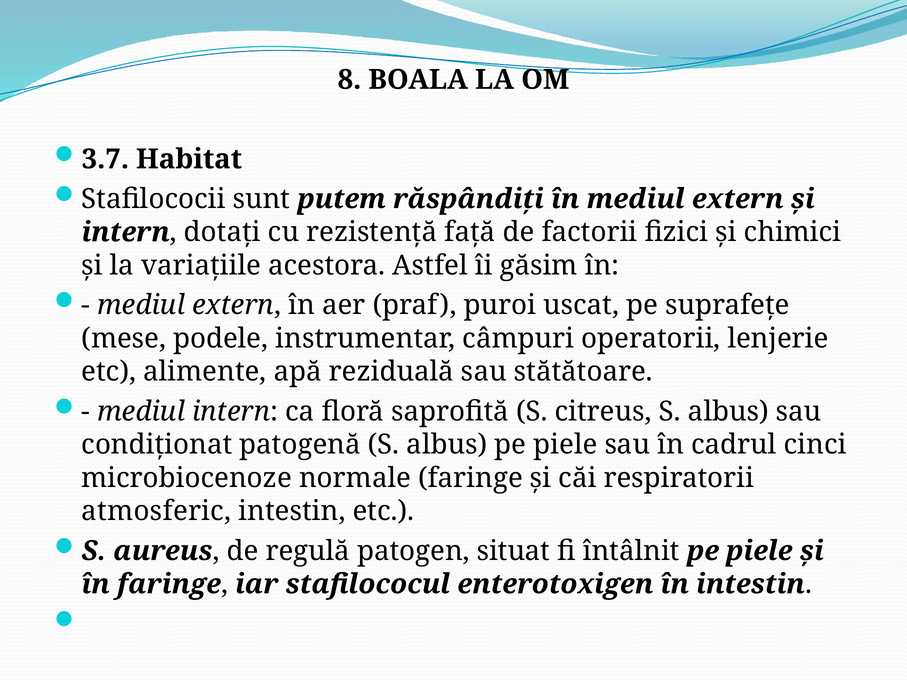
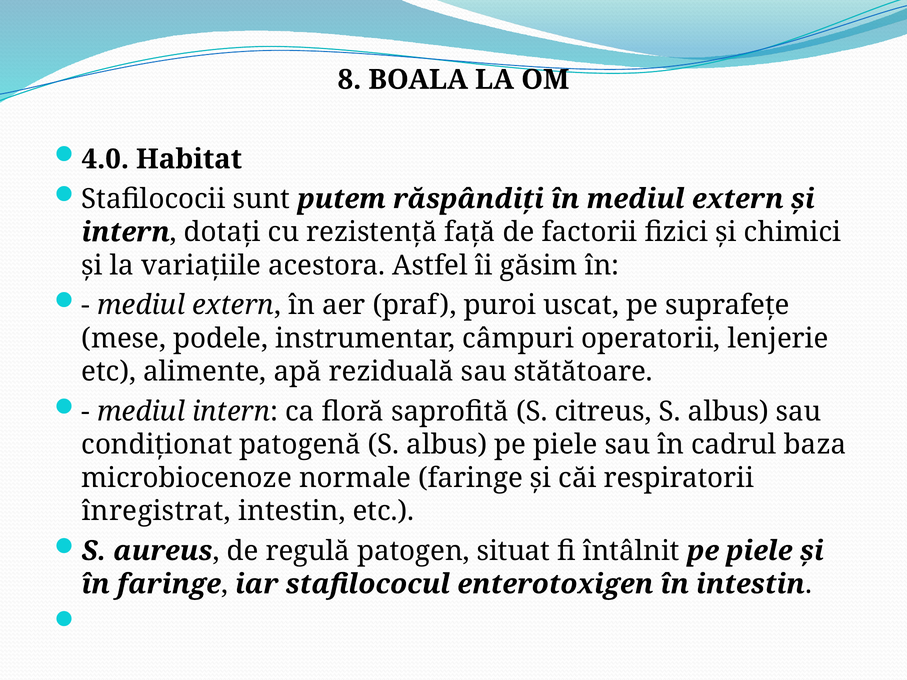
3.7: 3.7 -> 4.0 (105, 159)
cinci: cinci -> baza (815, 445)
atmosferic: atmosferic -> înregistrat (156, 511)
